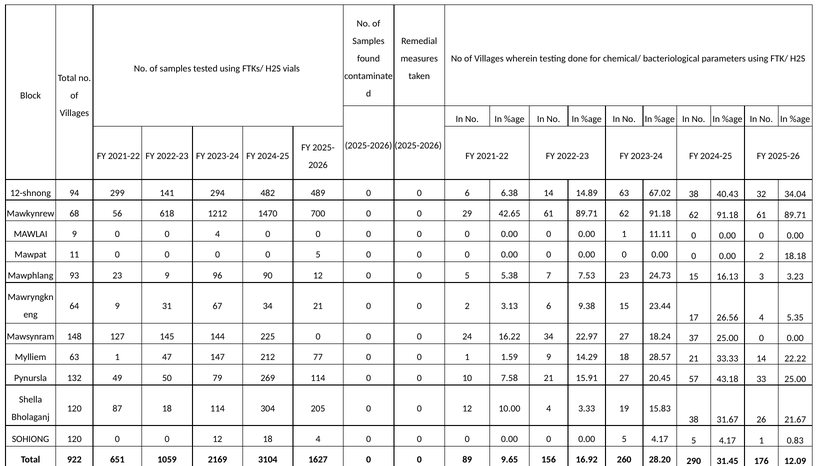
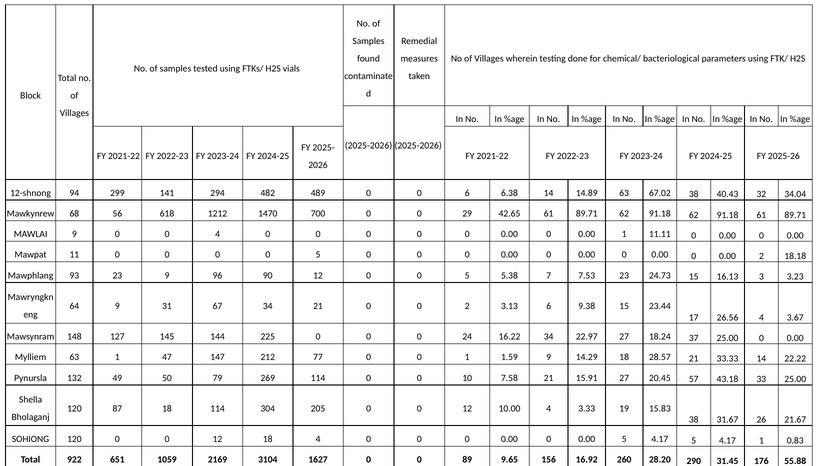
5.35: 5.35 -> 3.67 (795, 317)
12.09: 12.09 -> 55.88 (795, 461)
